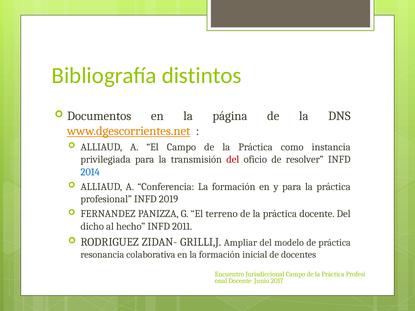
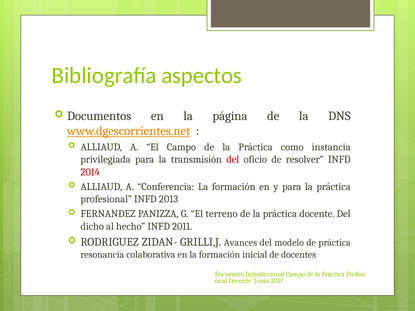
distintos: distintos -> aspectos (202, 76)
2014 colour: blue -> red (90, 172)
2019: 2019 -> 2013 (169, 199)
Ampliar: Ampliar -> Avances (240, 243)
